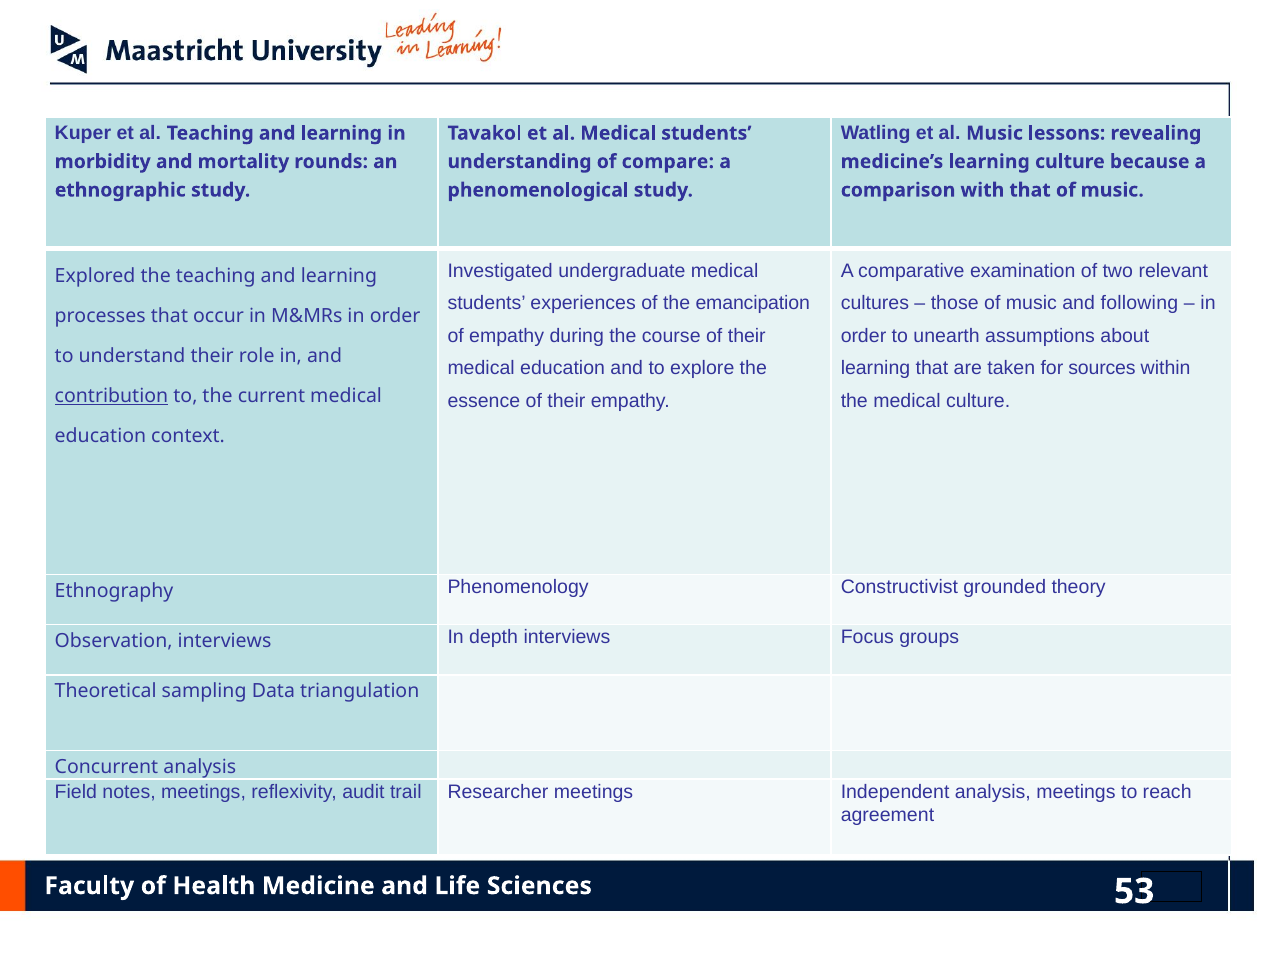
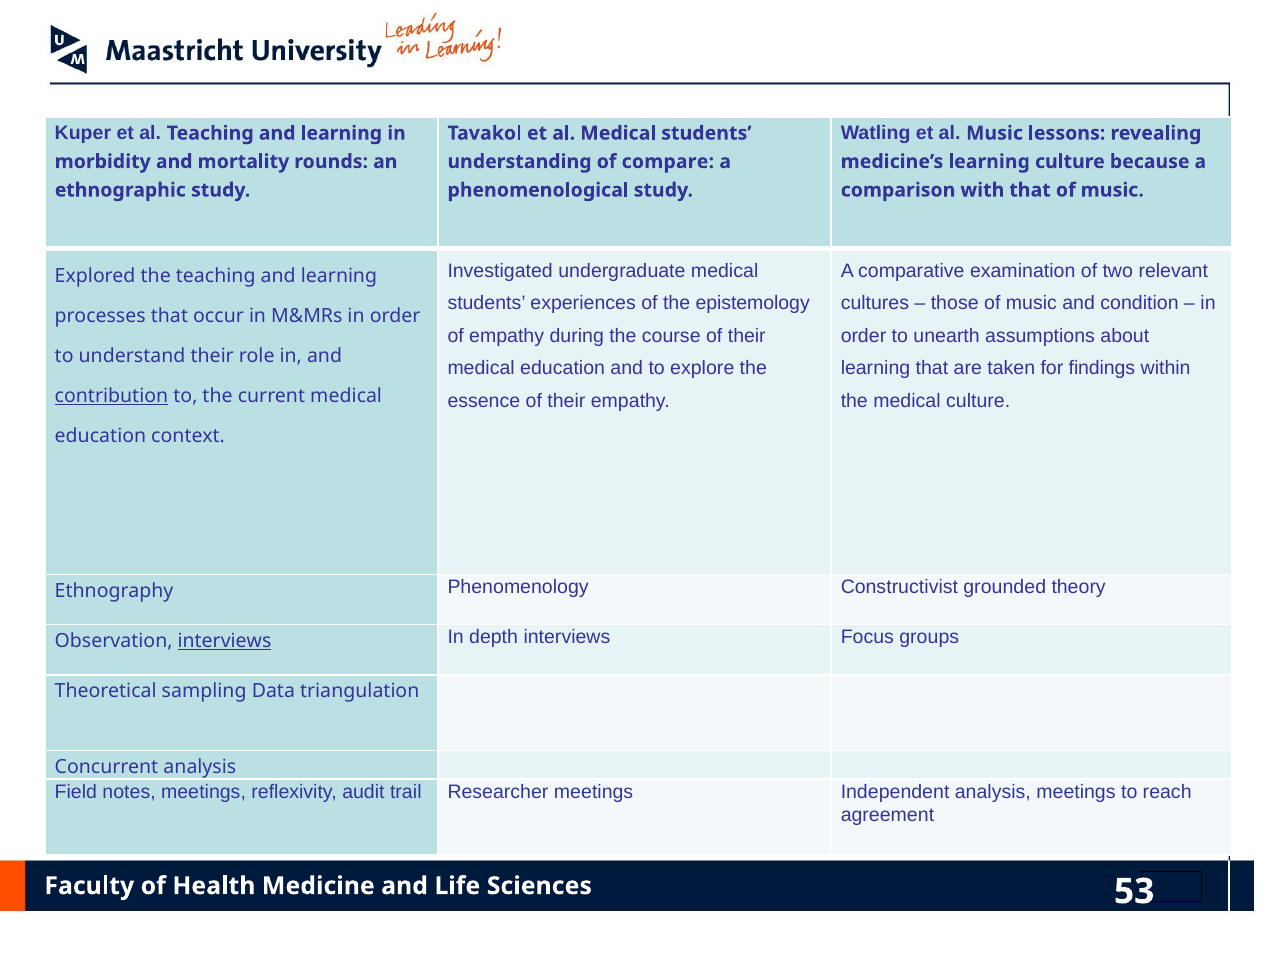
emancipation: emancipation -> epistemology (753, 303)
following: following -> condition (1140, 303)
sources: sources -> findings (1102, 368)
interviews underline: none -> present (225, 641)
